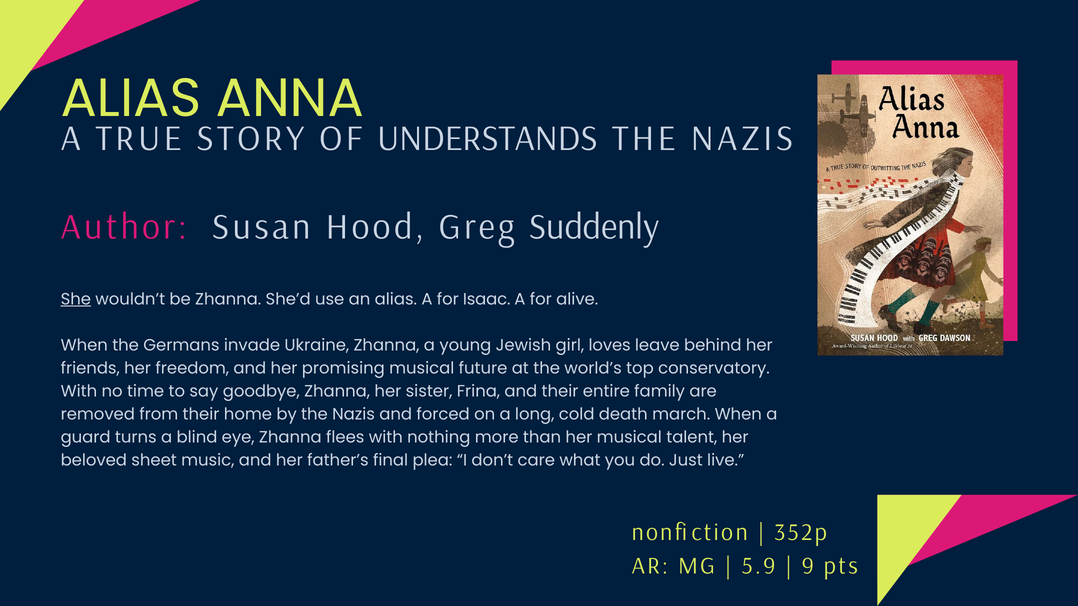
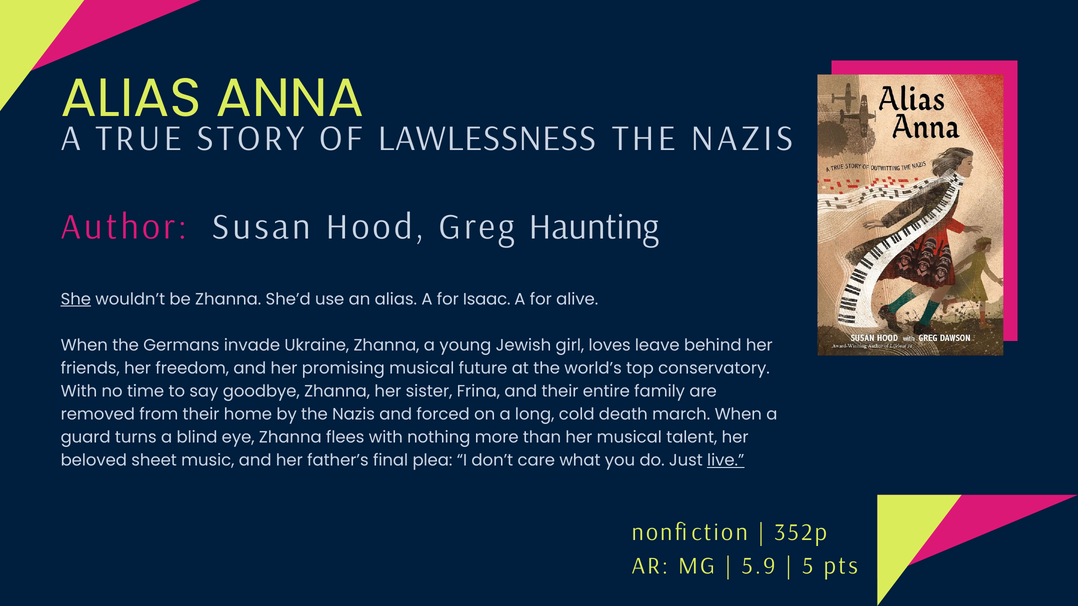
UNDERSTANDS: UNDERSTANDS -> LAWLESSNESS (487, 139)
Suddenly: Suddenly -> Haunting (594, 227)
live underline: none -> present (726, 461)
9: 9 -> 5 (808, 566)
